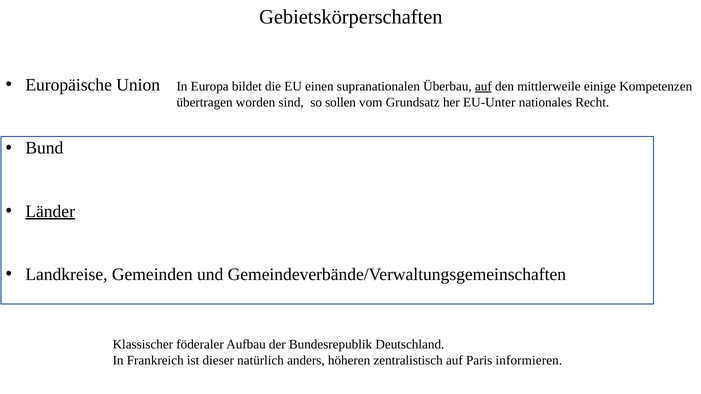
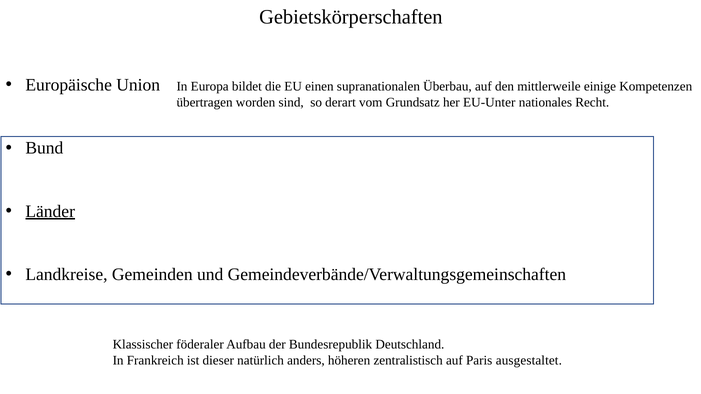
auf underline: present -> none (483, 86)
sollen: sollen -> derart (341, 102)
informieren: informieren -> ausgestaltet (529, 361)
